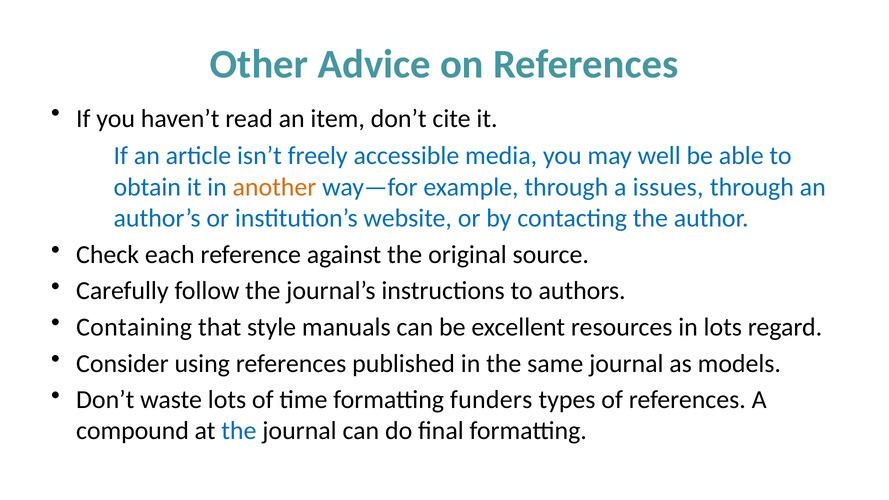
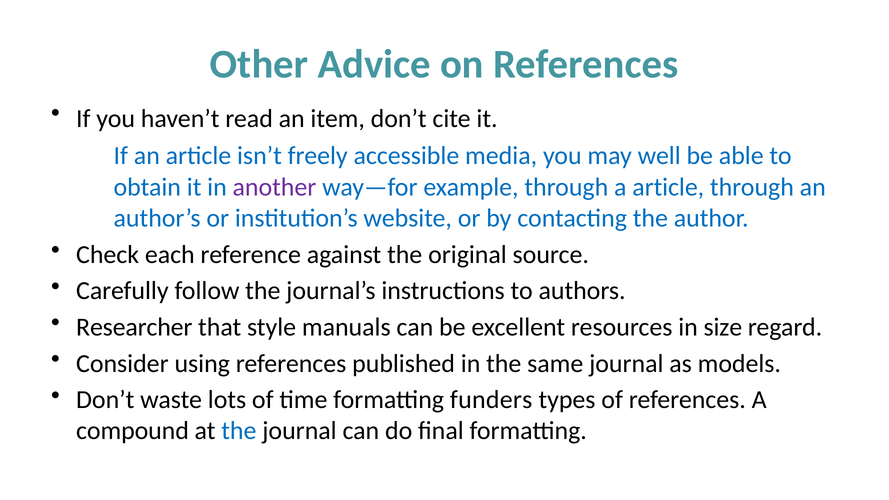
another colour: orange -> purple (274, 187)
a issues: issues -> article (668, 187)
Containing: Containing -> Researcher (134, 327)
in lots: lots -> size (723, 327)
